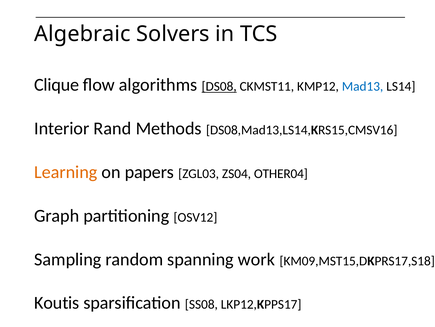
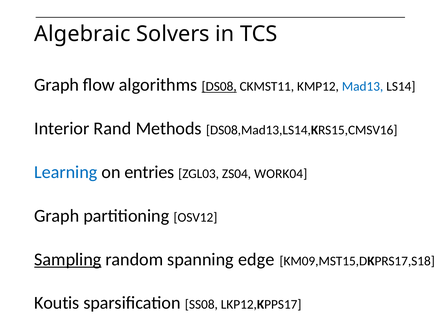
Clique: Clique -> Graph (57, 85)
Learning colour: orange -> blue (66, 172)
papers: papers -> entries (149, 172)
OTHER04: OTHER04 -> WORK04 (281, 173)
Sampling underline: none -> present (68, 259)
work: work -> edge (256, 259)
